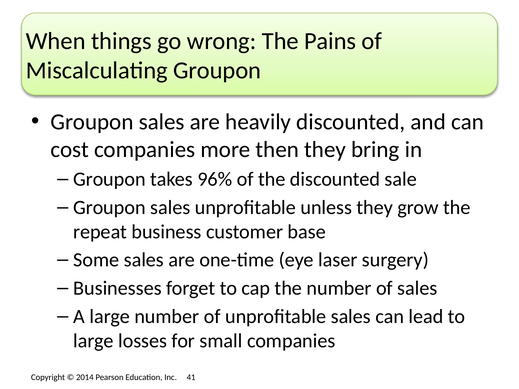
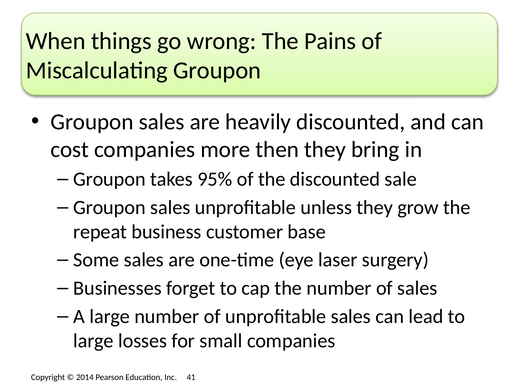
96%: 96% -> 95% (215, 179)
